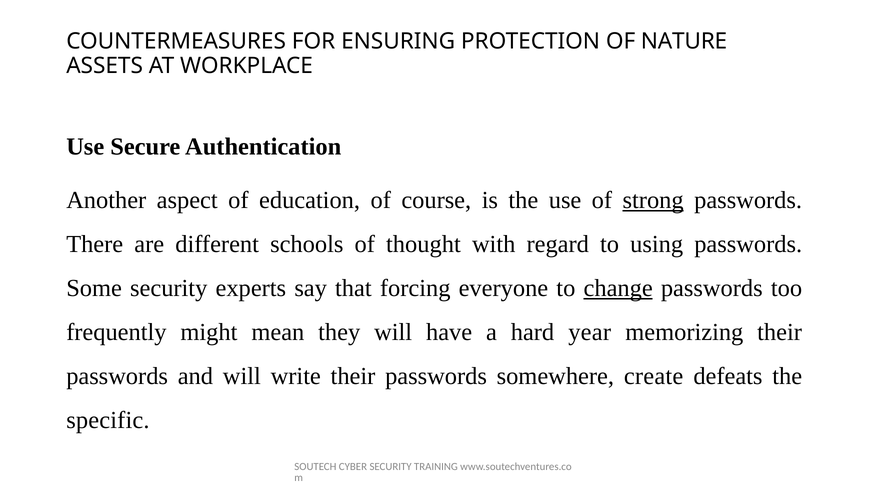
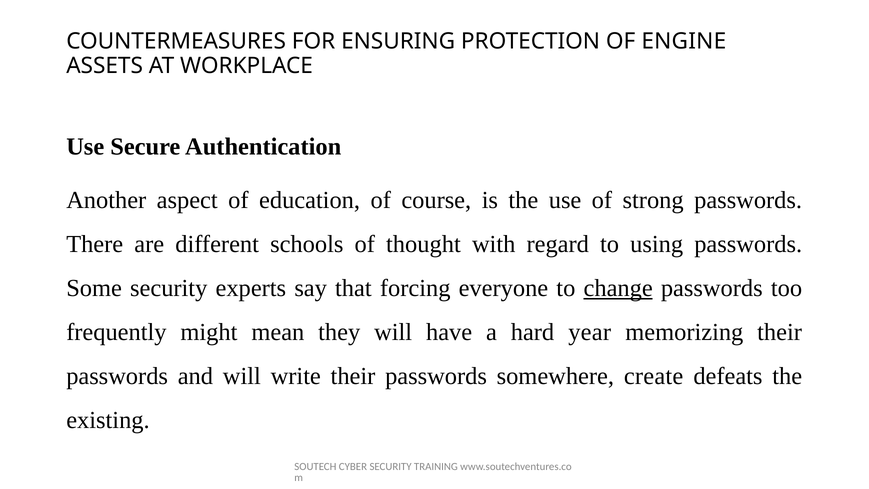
NATURE: NATURE -> ENGINE (684, 41)
strong underline: present -> none (653, 200)
specific: specific -> existing (108, 420)
